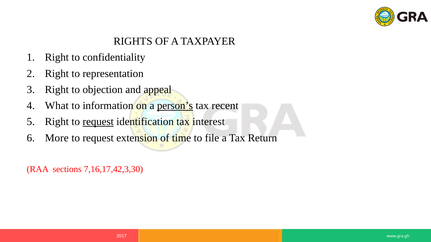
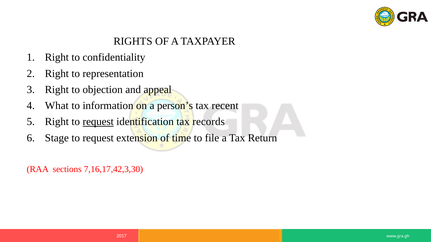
person’s underline: present -> none (175, 106)
interest: interest -> records (209, 122)
More: More -> Stage (57, 138)
